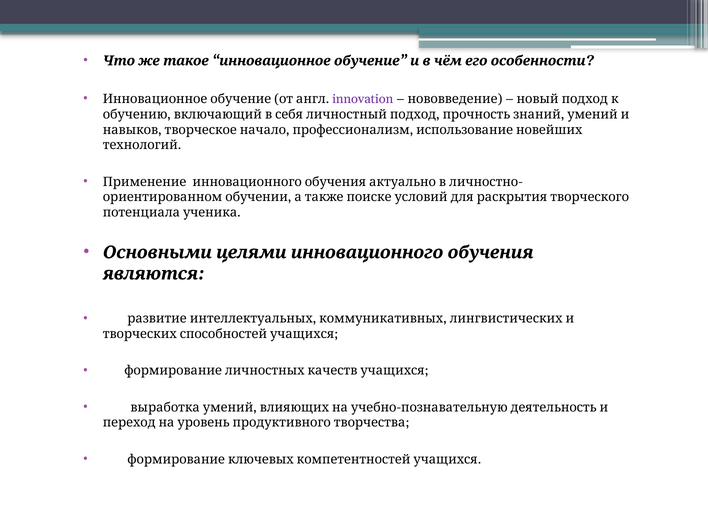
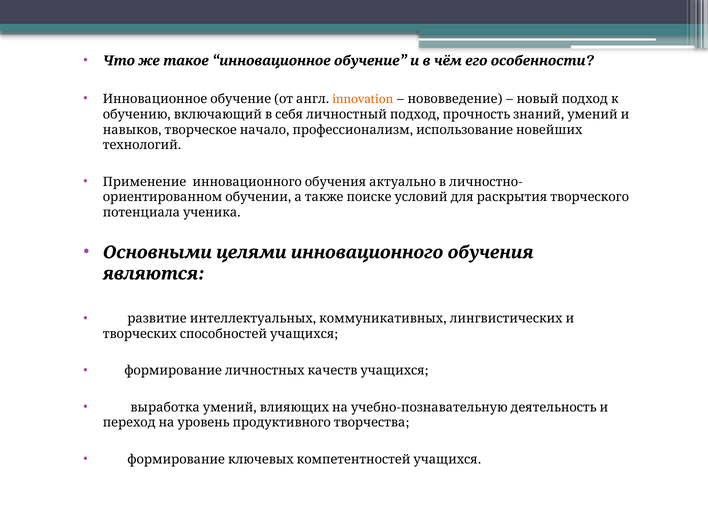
innovation colour: purple -> orange (363, 99)
